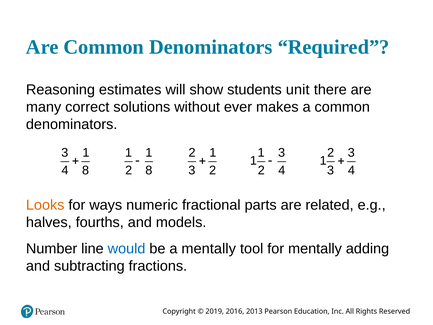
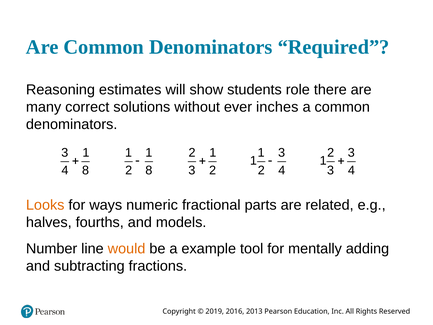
unit: unit -> role (298, 90)
makes: makes -> inches (277, 107)
would colour: blue -> orange (127, 248)
a mentally: mentally -> example (209, 248)
